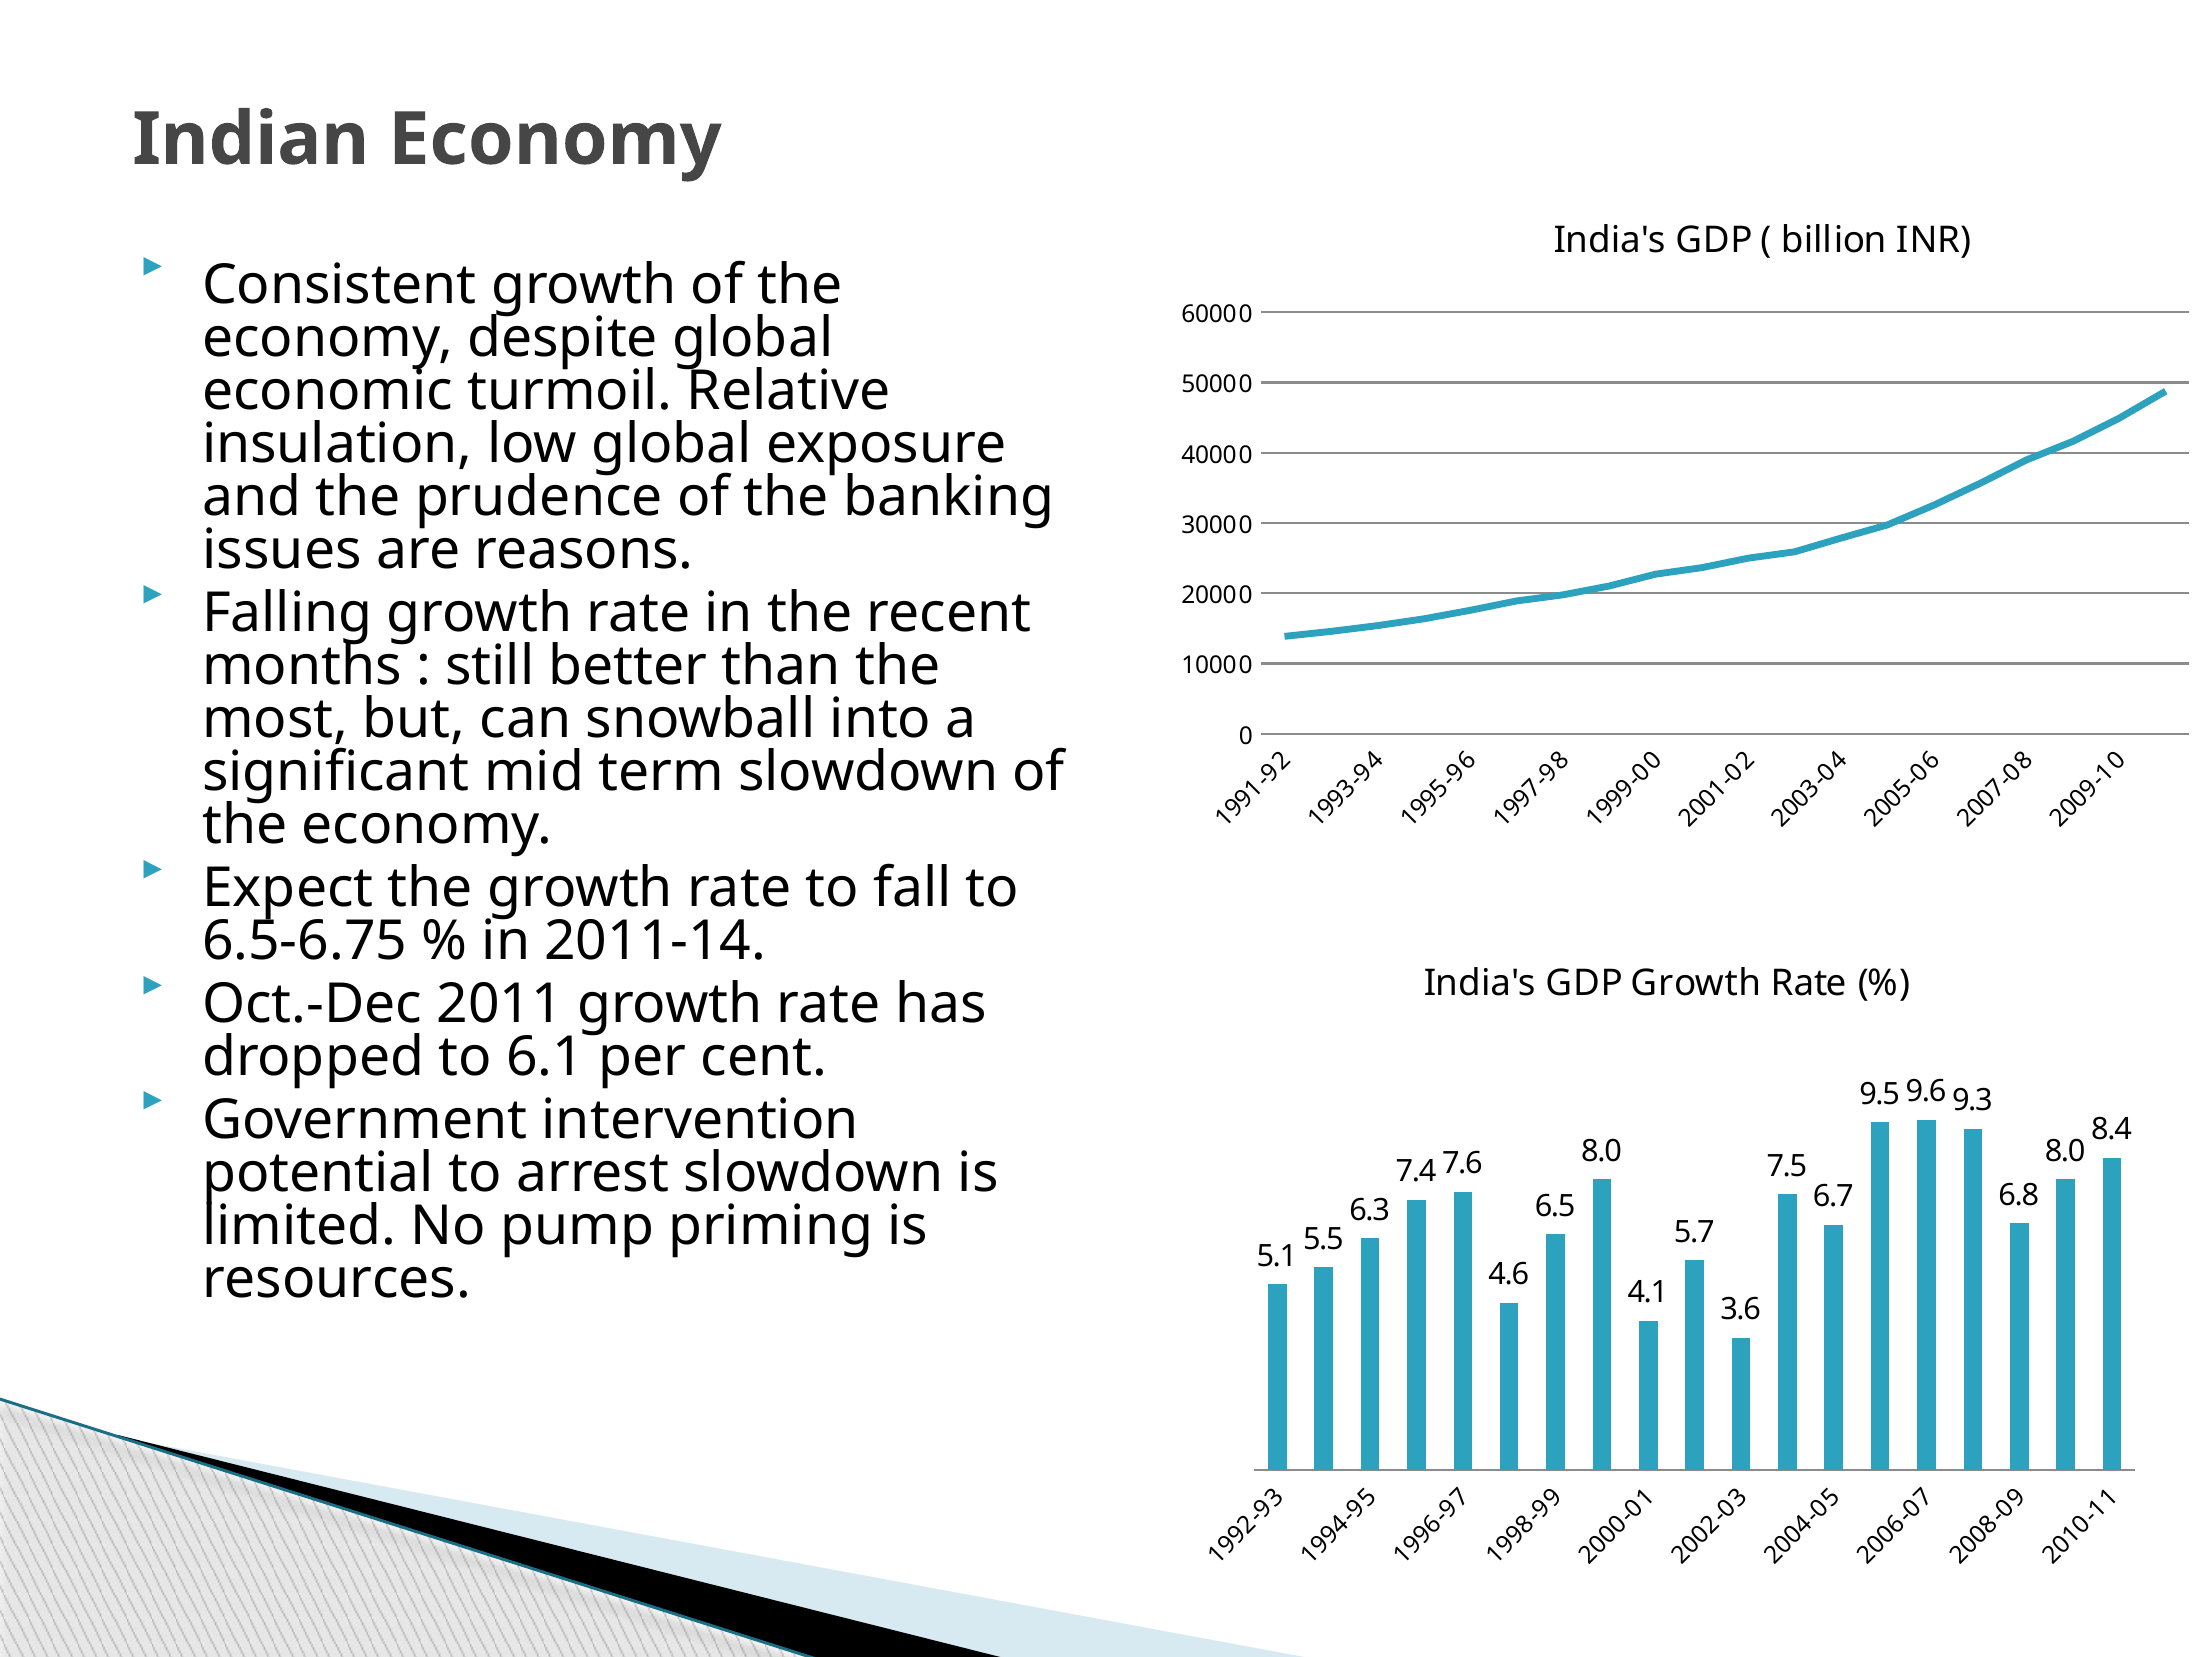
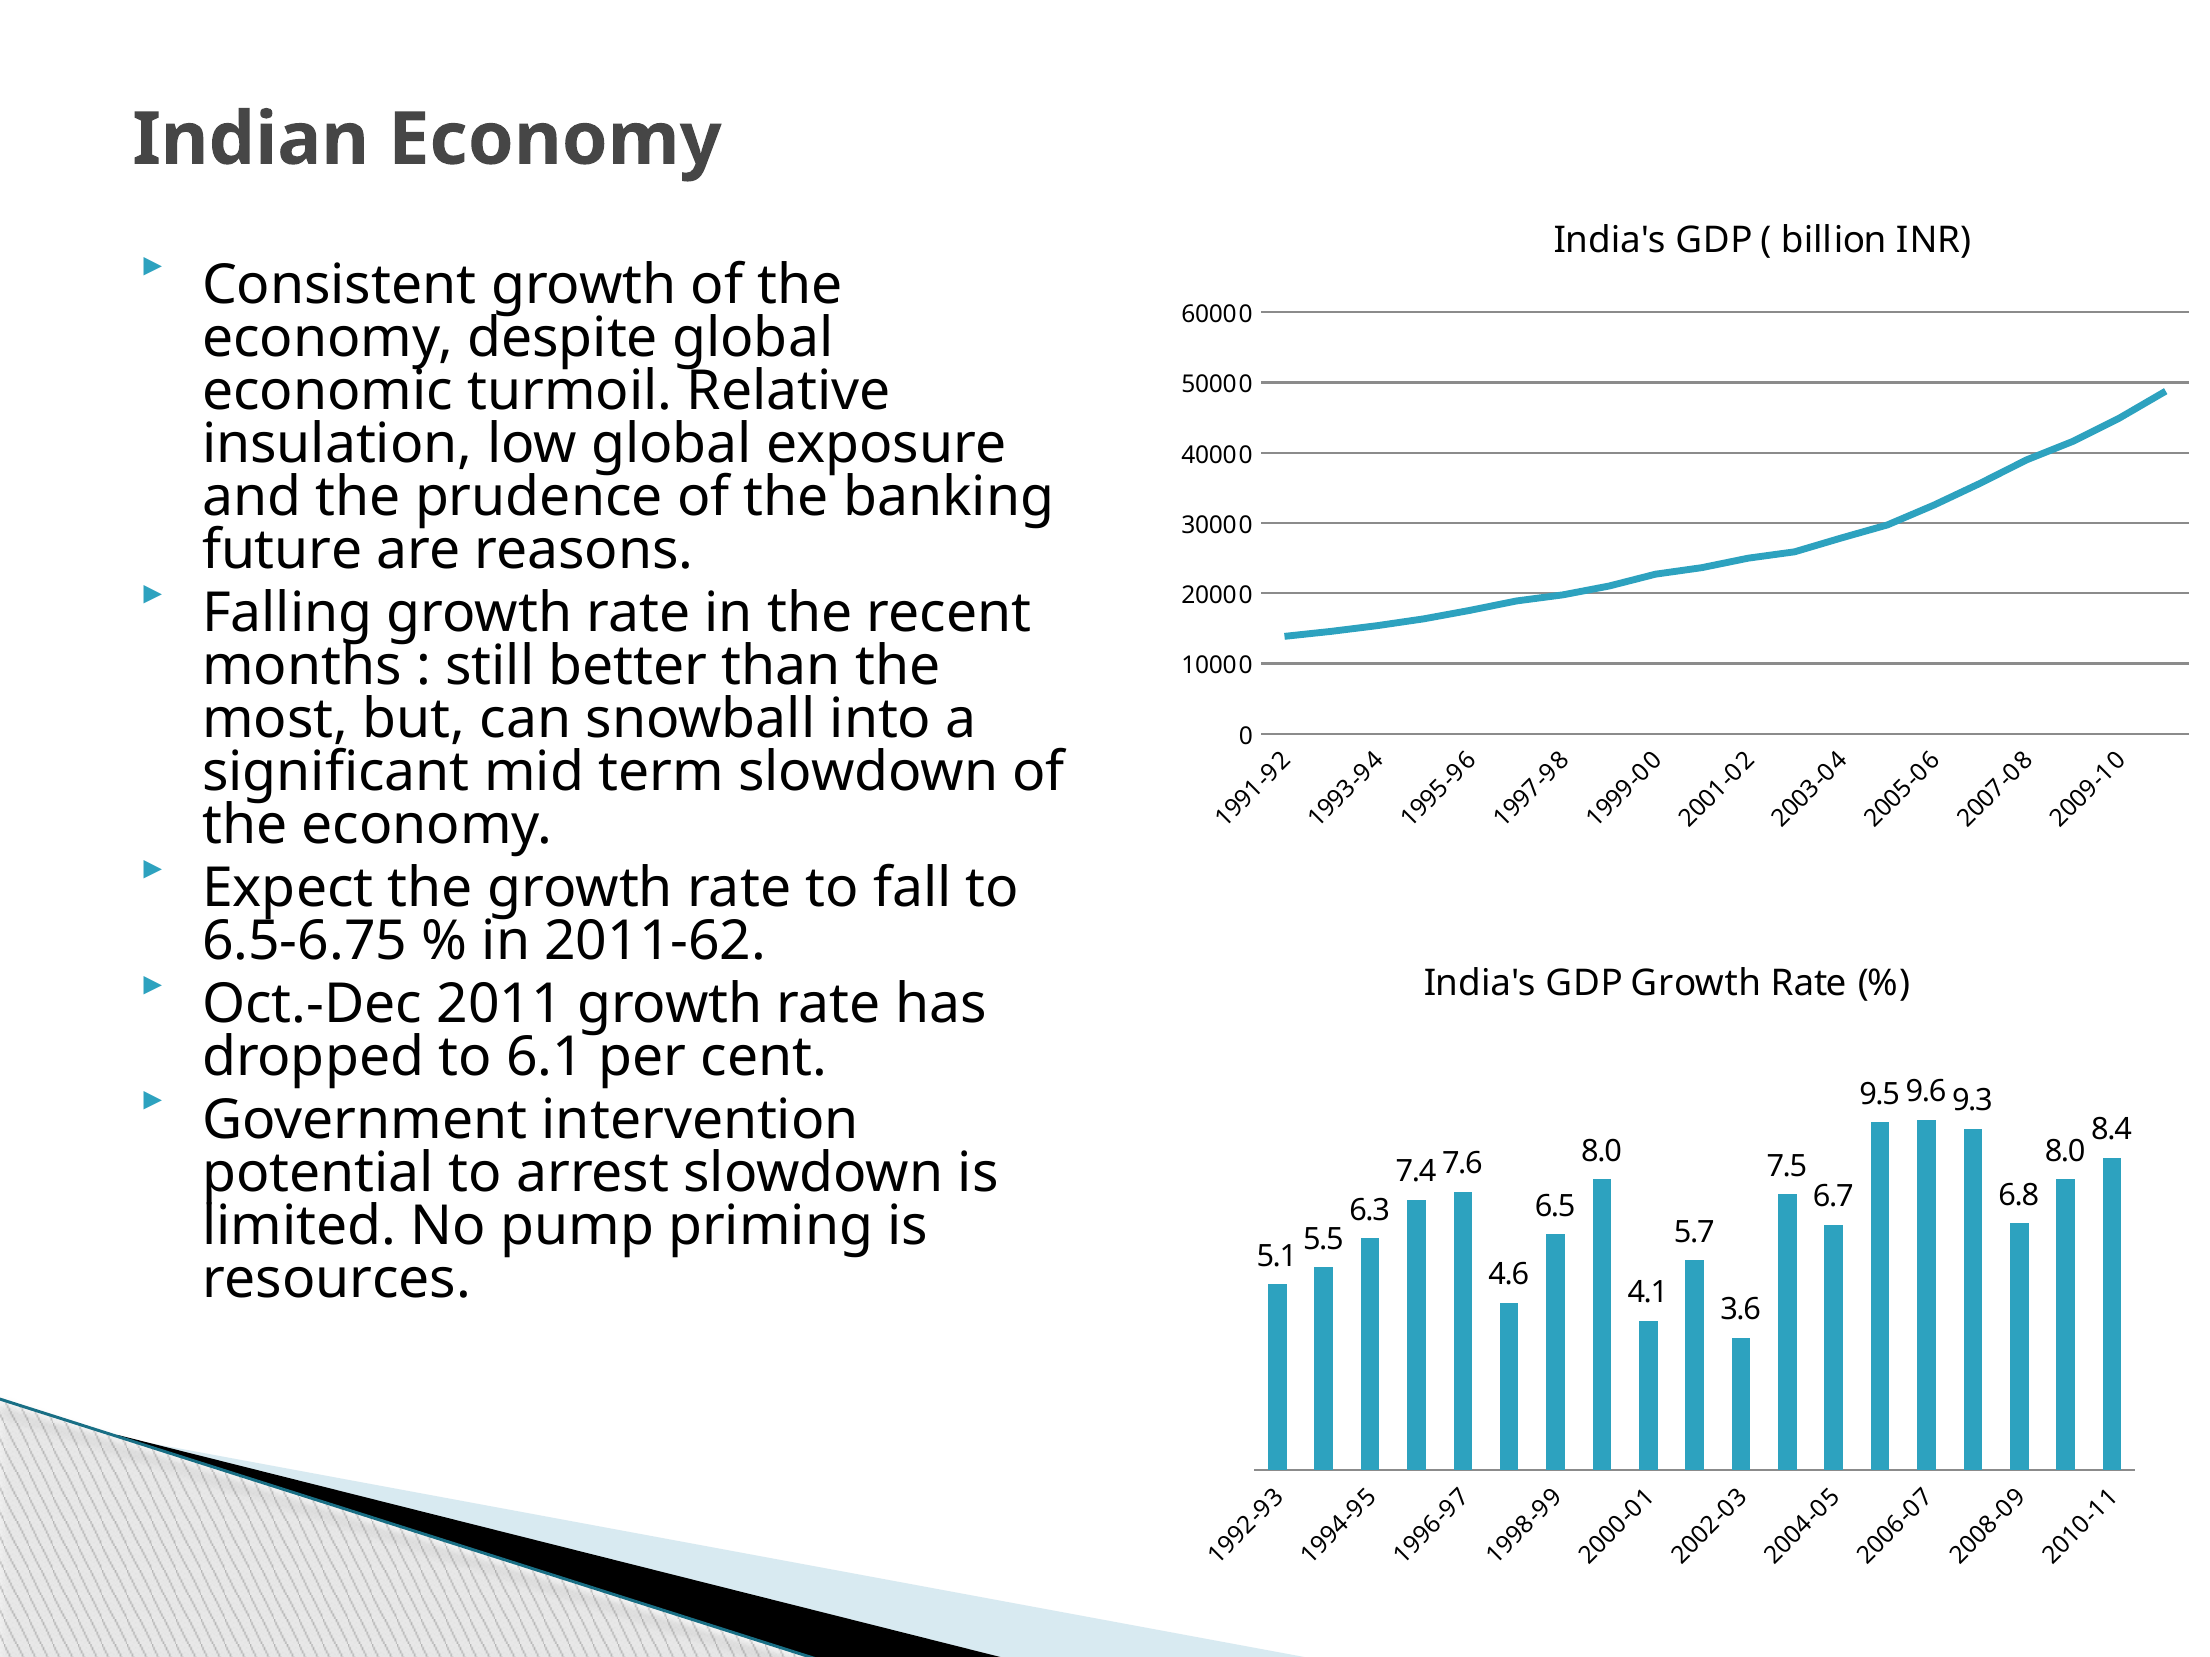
issues: issues -> future (282, 551)
2011-14: 2011-14 -> 2011-62 (655, 942)
